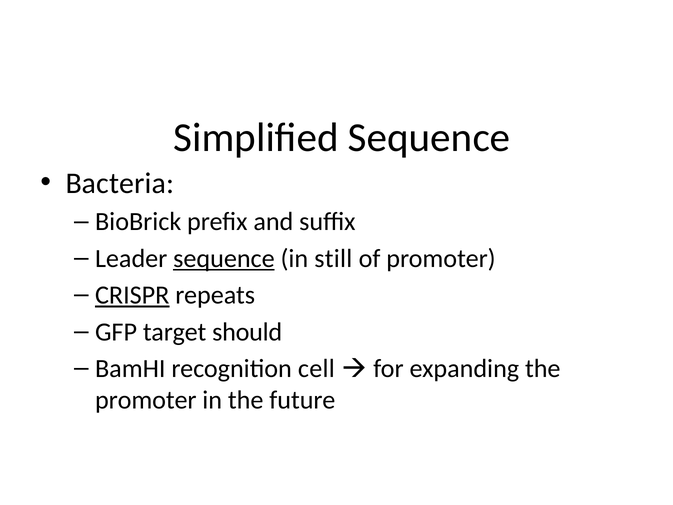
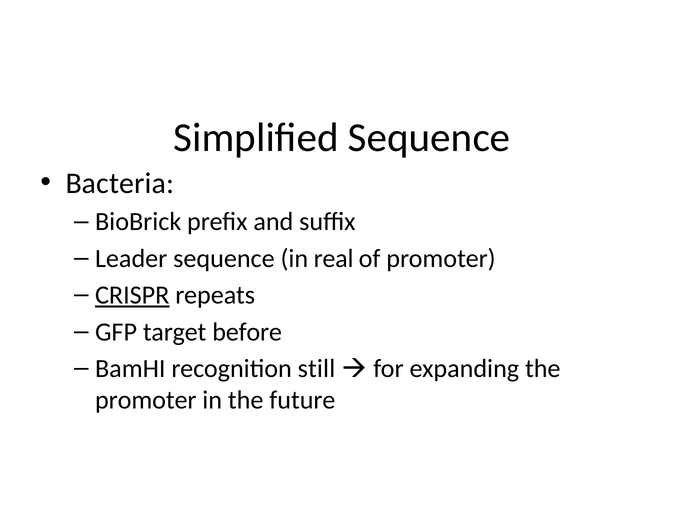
sequence underline: present -> none (224, 258)
still: still -> real (334, 258)
should: should -> before (247, 332)
cell: cell -> still (316, 368)
